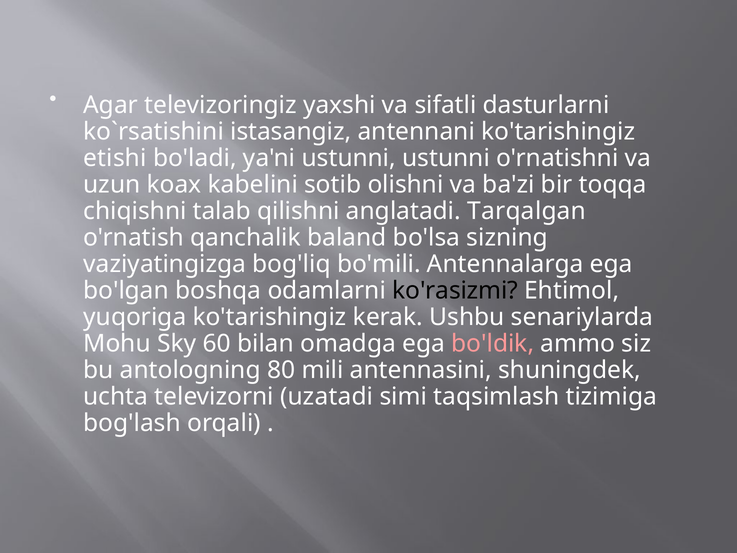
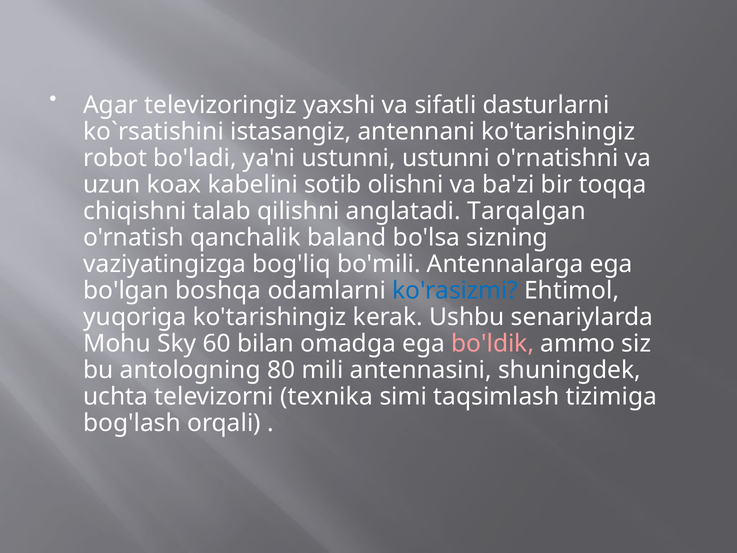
etishi: etishi -> robot (115, 158)
ko'rasizmi colour: black -> blue (455, 291)
uzatadi: uzatadi -> texnika (327, 397)
